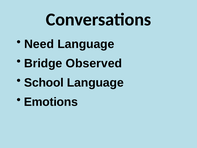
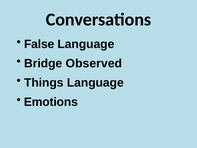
Need: Need -> False (39, 44)
School: School -> Things (44, 82)
